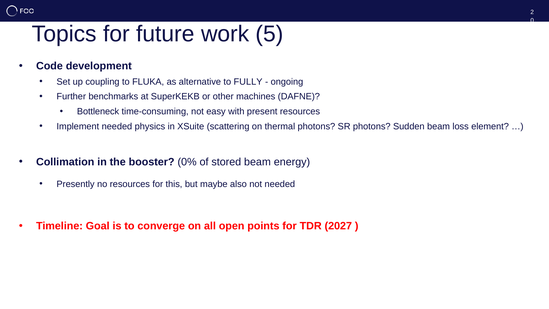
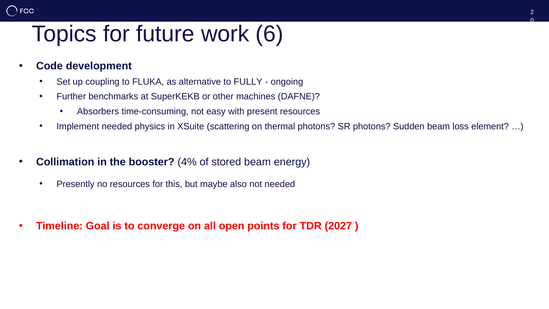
5: 5 -> 6 (270, 34)
Bottleneck: Bottleneck -> Absorbers (98, 111)
0%: 0% -> 4% (187, 162)
